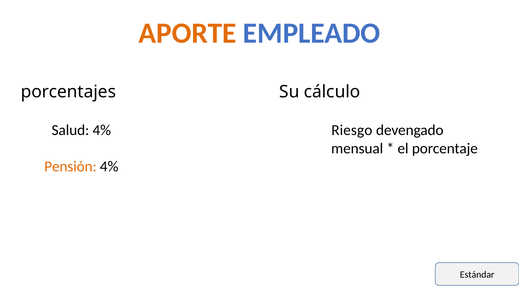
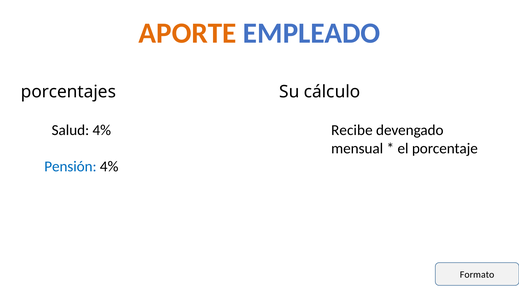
Riesgo: Riesgo -> Recibe (352, 130)
Pensión colour: orange -> blue (70, 167)
Estándar: Estándar -> Formato (477, 275)
